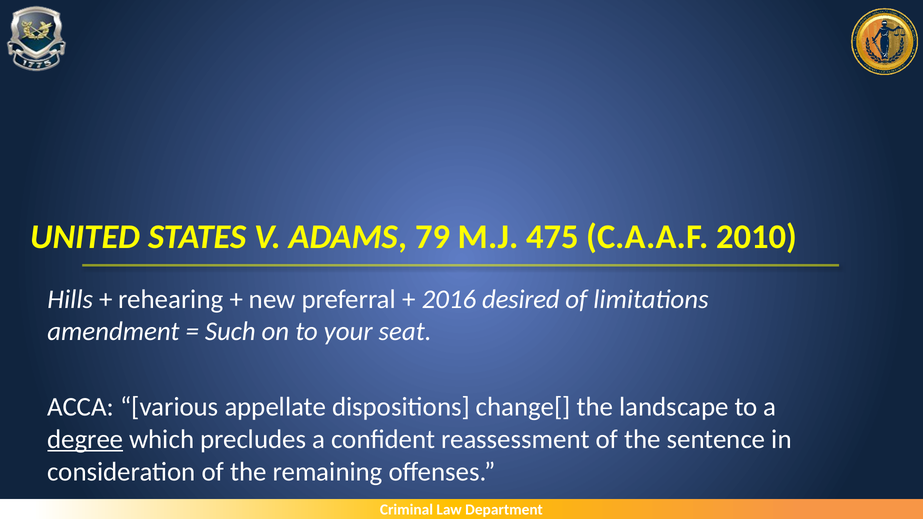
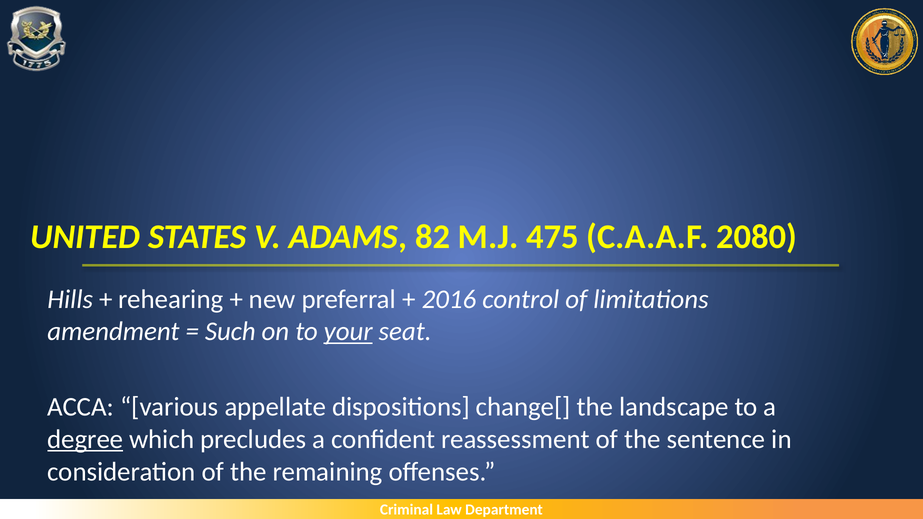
79: 79 -> 82 (433, 237)
2010: 2010 -> 2080 (757, 237)
desired: desired -> control (521, 299)
your underline: none -> present (348, 332)
